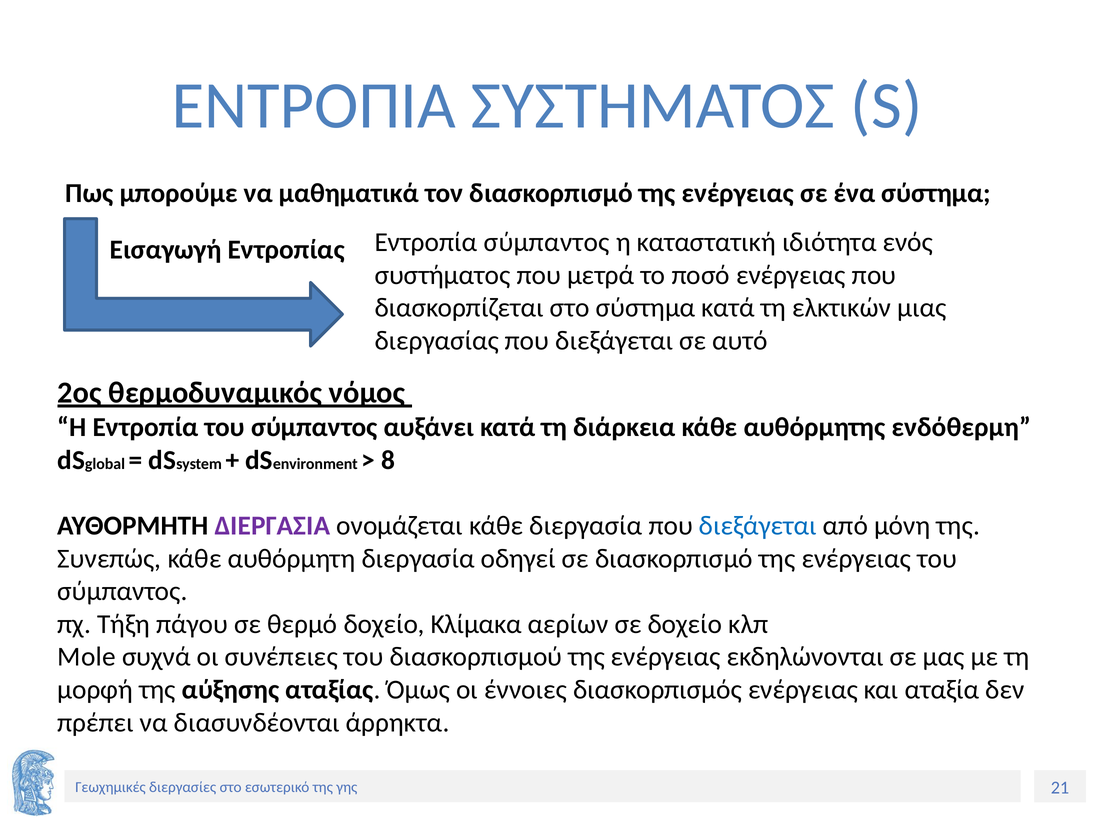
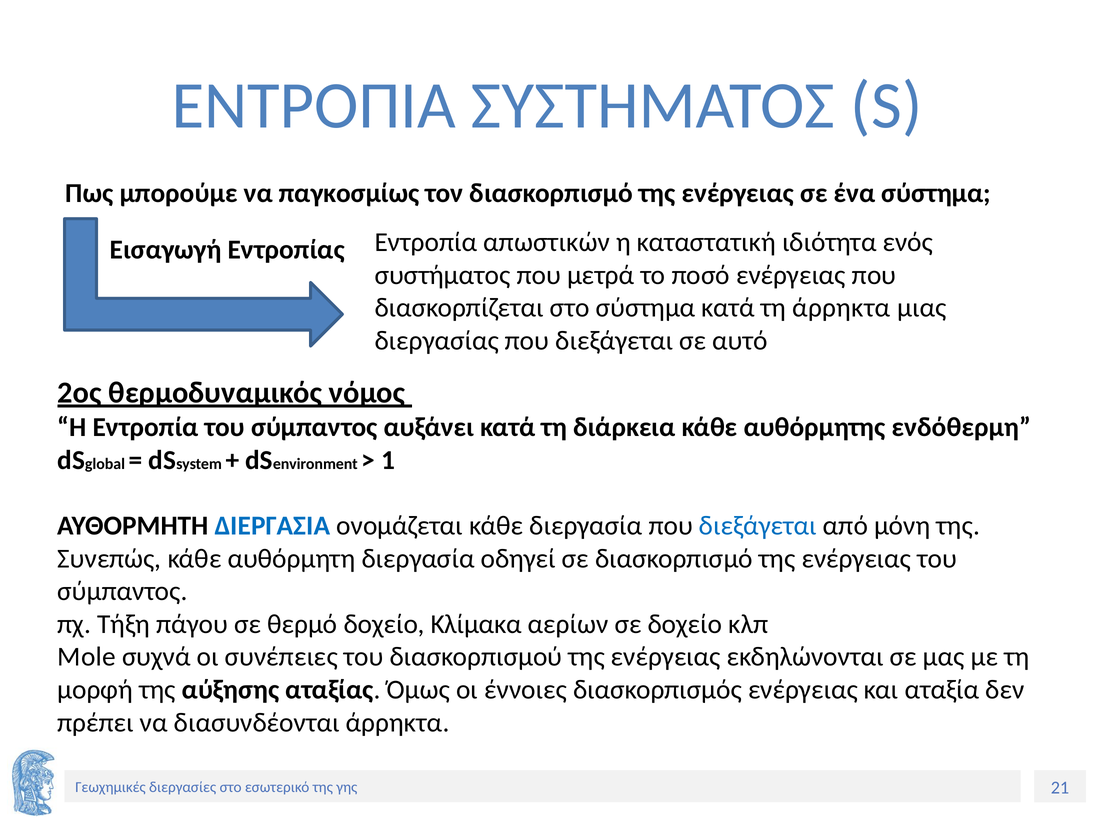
μαθηματικά: μαθηματικά -> παγκοσμίως (349, 193)
Εντροπία σύμπαντος: σύμπαντος -> απωστικών (547, 242)
τη ελκτικών: ελκτικών -> άρρηκτα (841, 308)
8: 8 -> 1 (388, 460)
ΔΙΕΡΓΑΣΙΑ colour: purple -> blue (272, 526)
